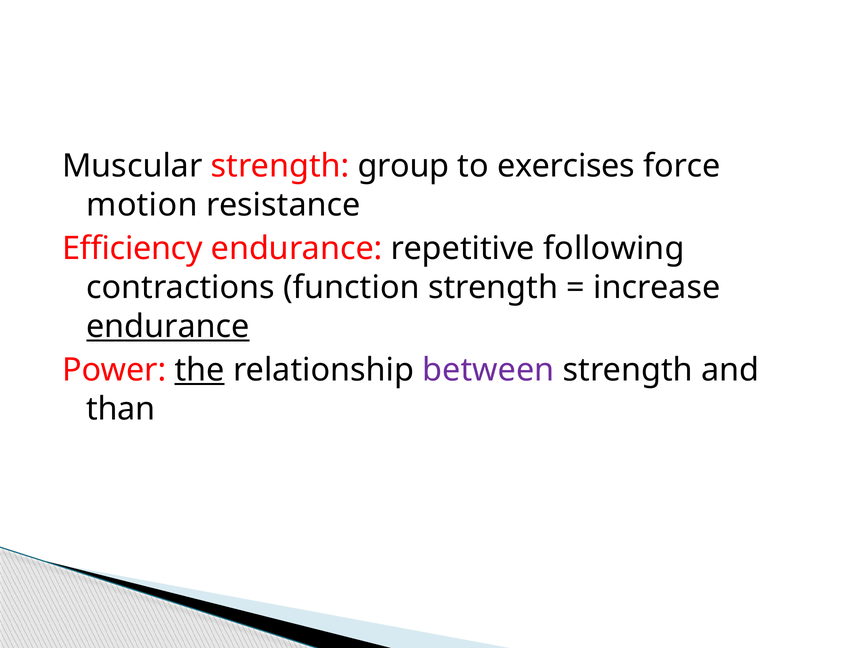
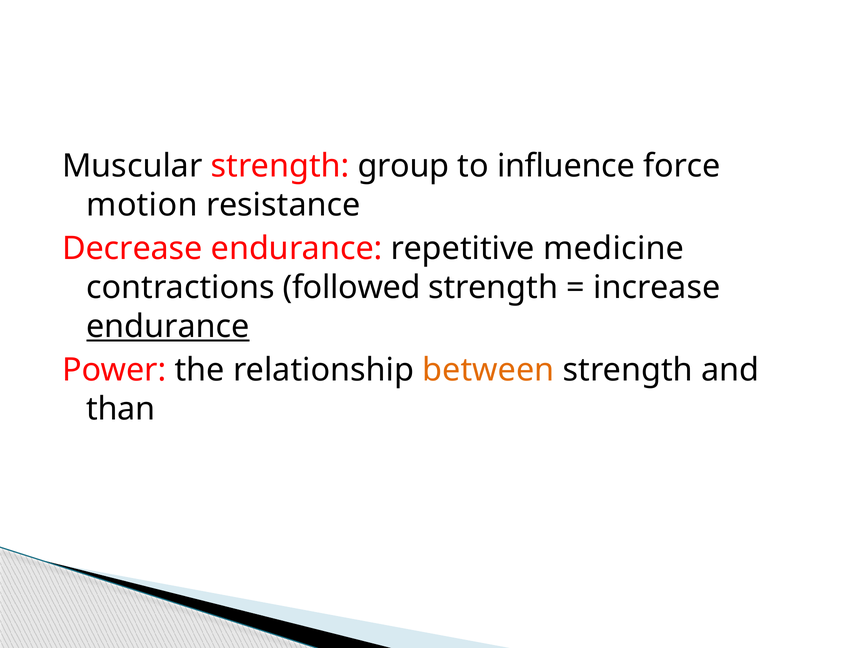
exercises: exercises -> influence (566, 166)
Efficiency: Efficiency -> Decrease (132, 249)
following: following -> medicine (614, 249)
function: function -> followed (352, 287)
the underline: present -> none (200, 370)
between colour: purple -> orange (488, 370)
